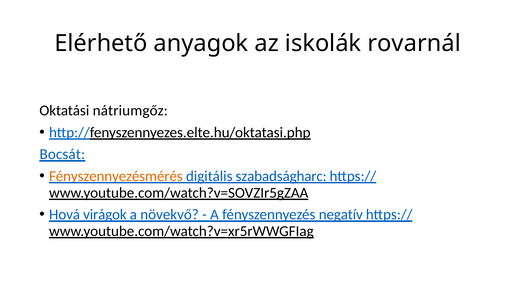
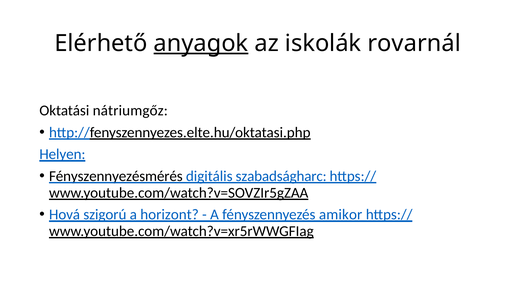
anyagok underline: none -> present (201, 43)
Bocsát: Bocsát -> Helyen (62, 154)
Fényszennyezésmérés colour: orange -> black (116, 176)
virágok: virágok -> szigorú (105, 215)
növekvő: növekvő -> horizont (170, 215)
negatív: negatív -> amikor (341, 215)
